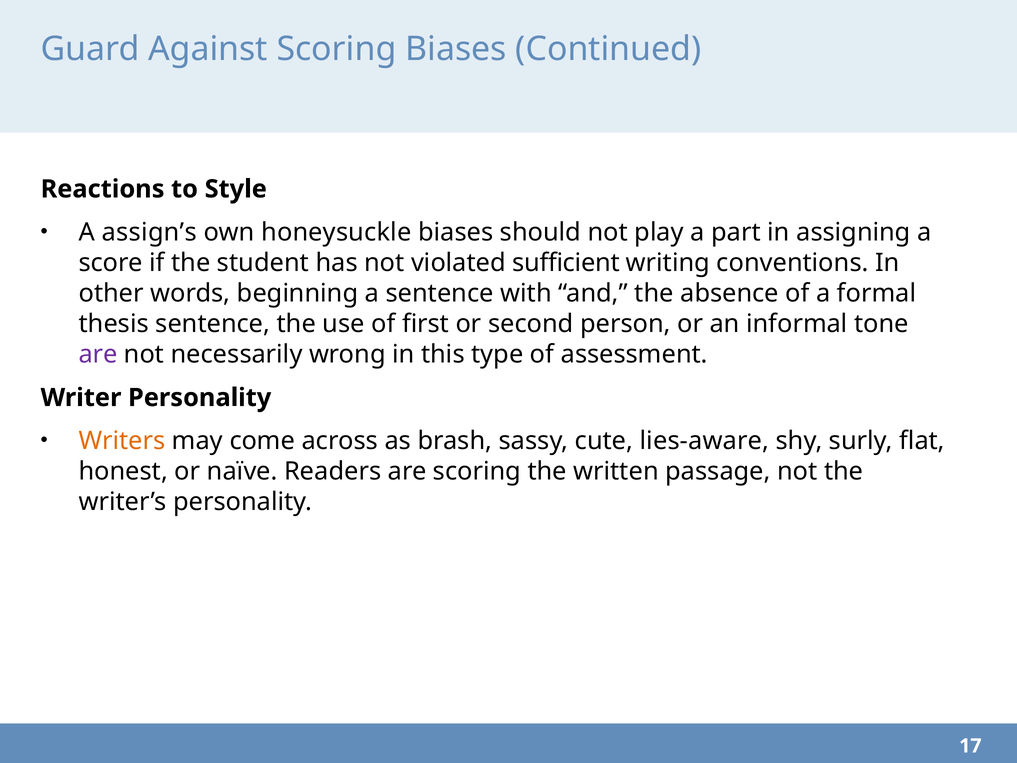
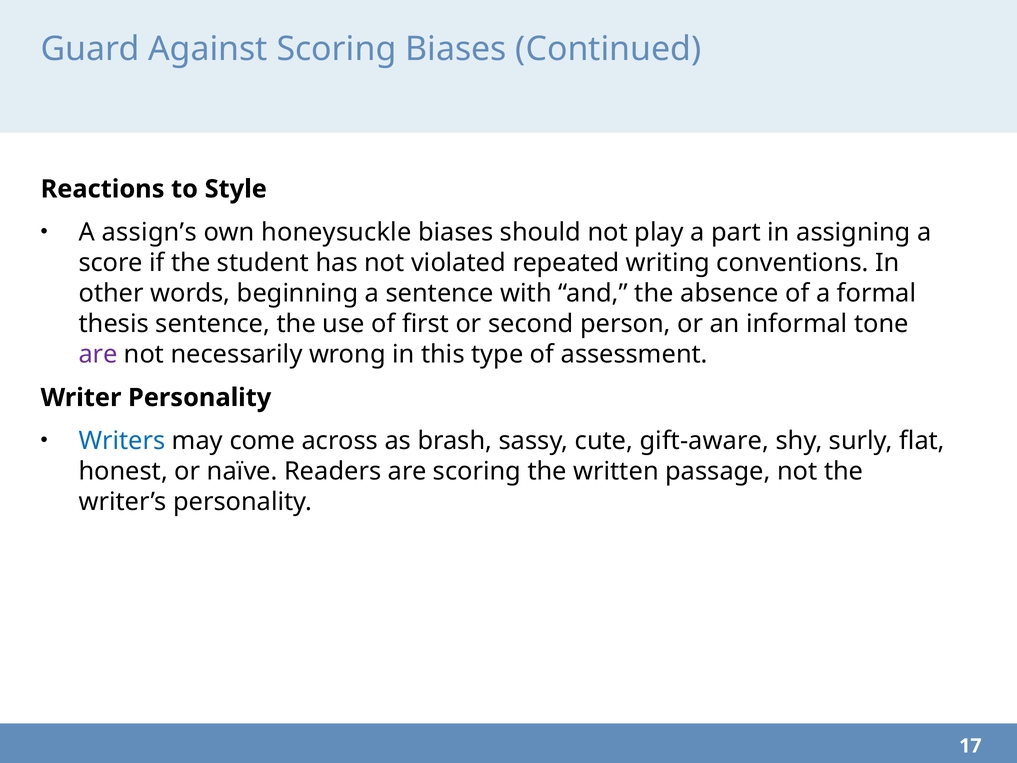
sufficient: sufficient -> repeated (566, 263)
Writers colour: orange -> blue (122, 441)
lies-aware: lies-aware -> gift-aware (704, 441)
